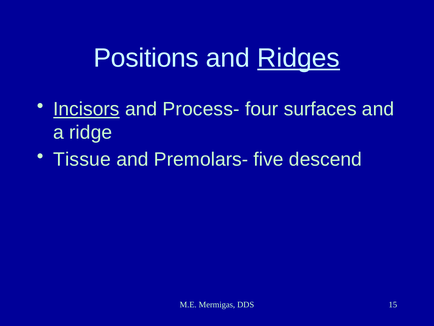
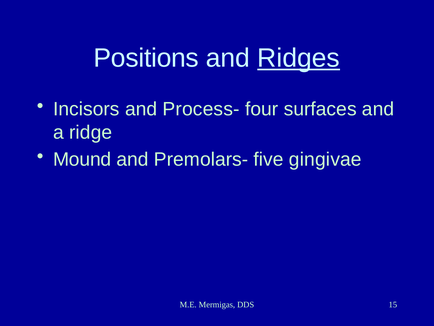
Incisors underline: present -> none (86, 109)
Tissue: Tissue -> Mound (82, 159)
descend: descend -> gingivae (325, 159)
